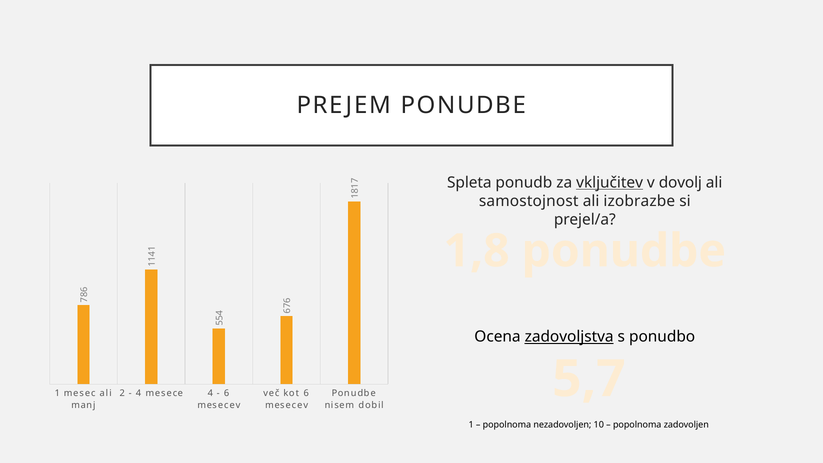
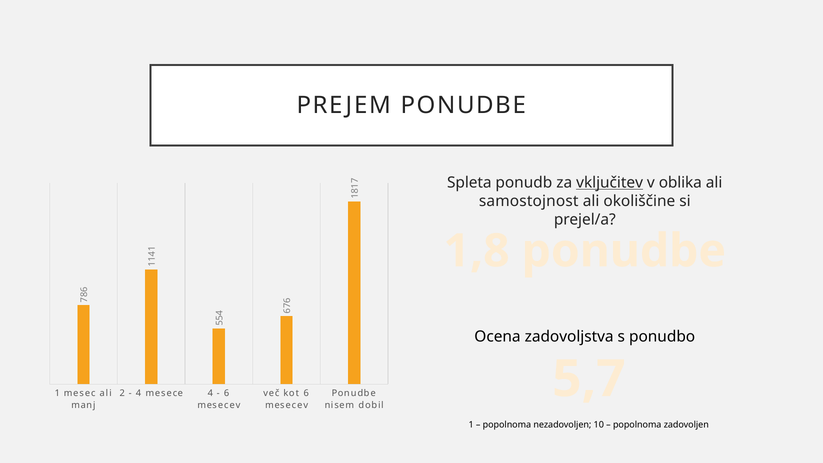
dovolj: dovolj -> oblika (680, 183)
izobrazbe: izobrazbe -> okoliščine (639, 201)
zadovoljstva underline: present -> none (569, 337)
